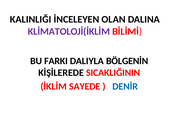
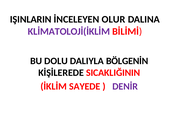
KALINLIĞI: KALINLIĞI -> IŞINLARIN (31, 20)
OLAN: OLAN -> OLUR (114, 20)
FARKI: FARKI -> DOLU (56, 61)
DENİR colour: blue -> purple (125, 87)
